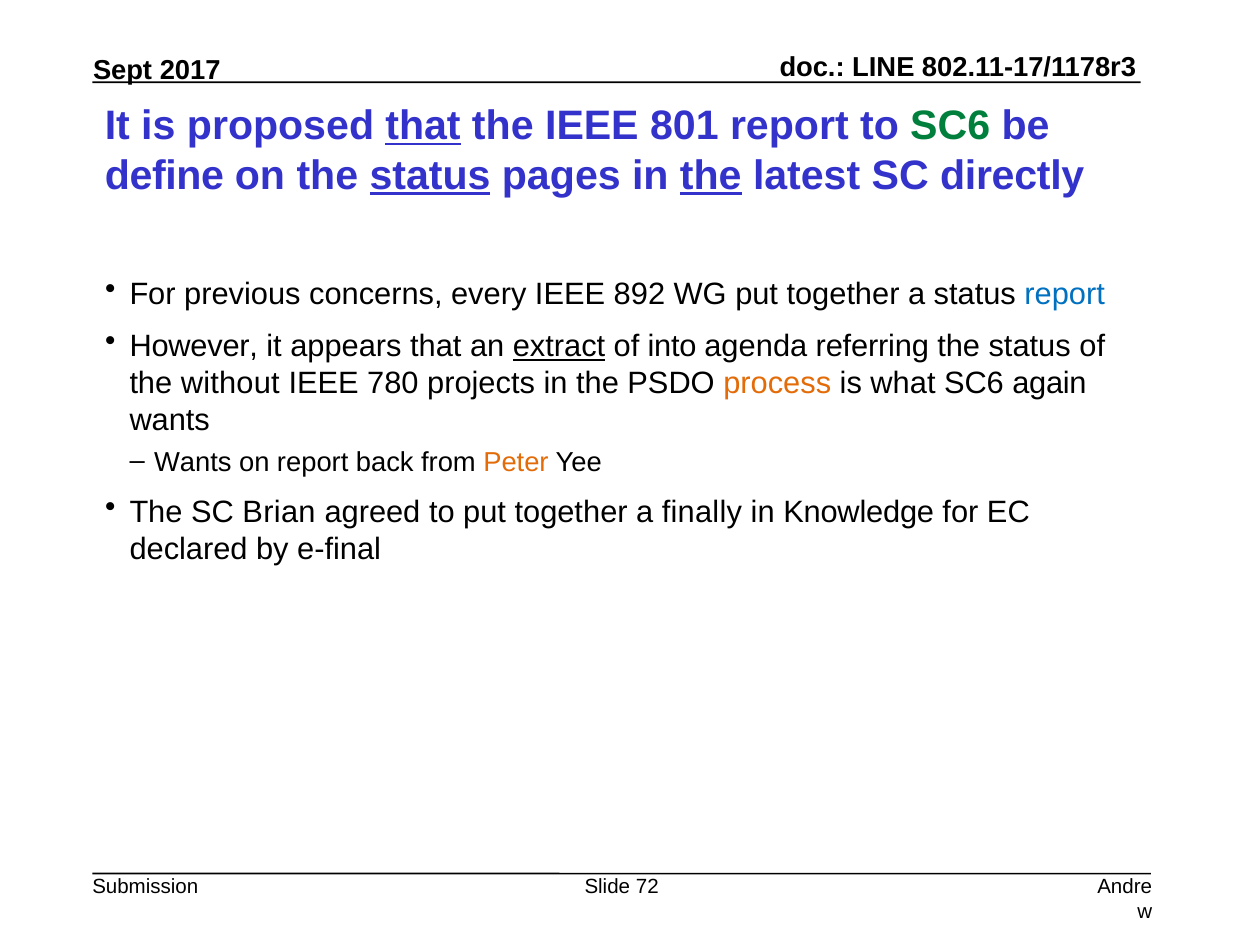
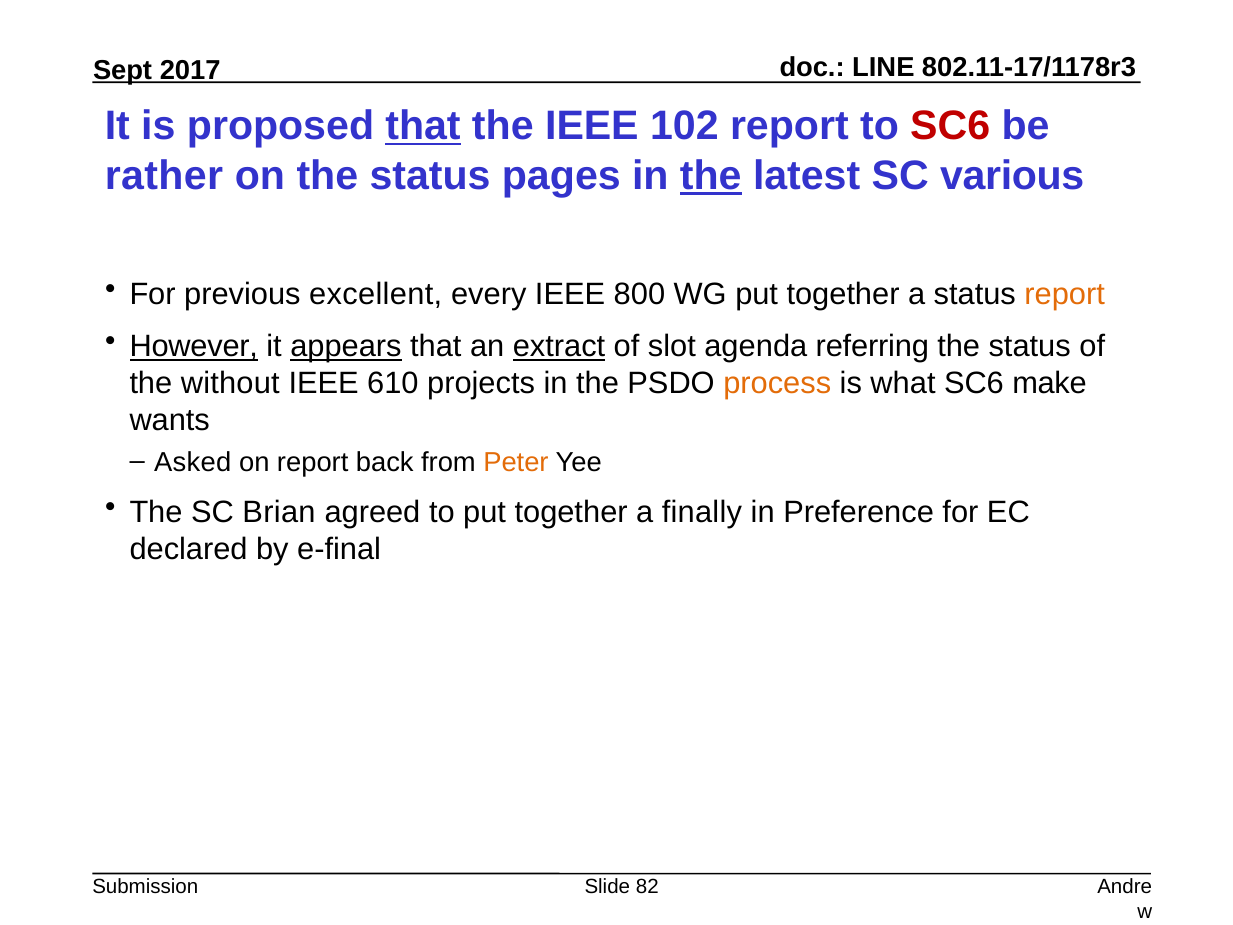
801: 801 -> 102 (684, 126)
SC6 colour: green -> red (950, 126)
define: define -> rather (164, 176)
status underline: present -> none (430, 176)
directly: directly -> various (1012, 176)
concerns: concerns -> excellent (376, 294)
892: 892 -> 800 (639, 294)
report colour: blue -> orange (1065, 294)
However underline: none -> present (194, 346)
appears underline: none -> present (346, 346)
into: into -> slot (672, 346)
780: 780 -> 610 (393, 383)
again: again -> make (1050, 383)
Wants: Wants -> Asked (193, 462)
Knowledge: Knowledge -> Preference (859, 513)
72: 72 -> 82 (647, 887)
